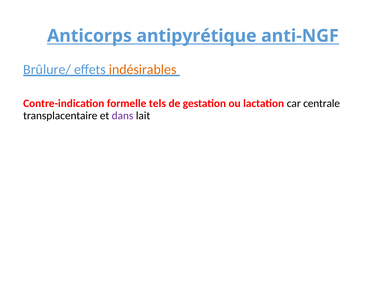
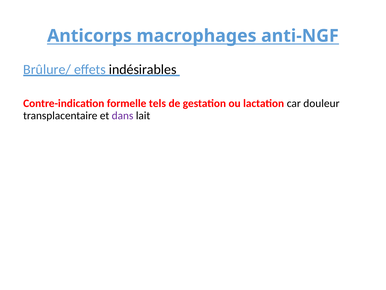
antipyrétique: antipyrétique -> macrophages (196, 36)
indésirables colour: orange -> black (143, 69)
centrale: centrale -> douleur (321, 103)
